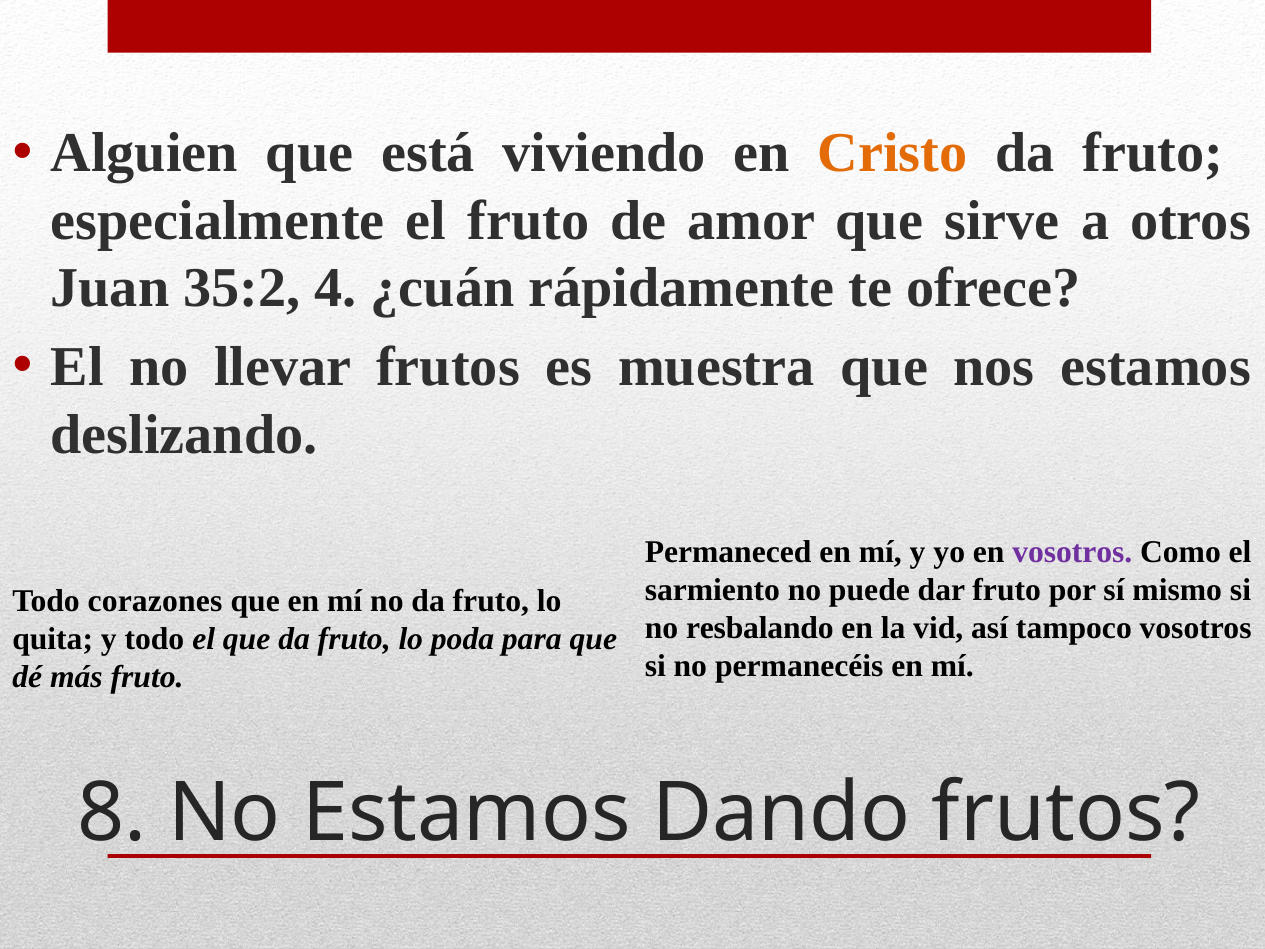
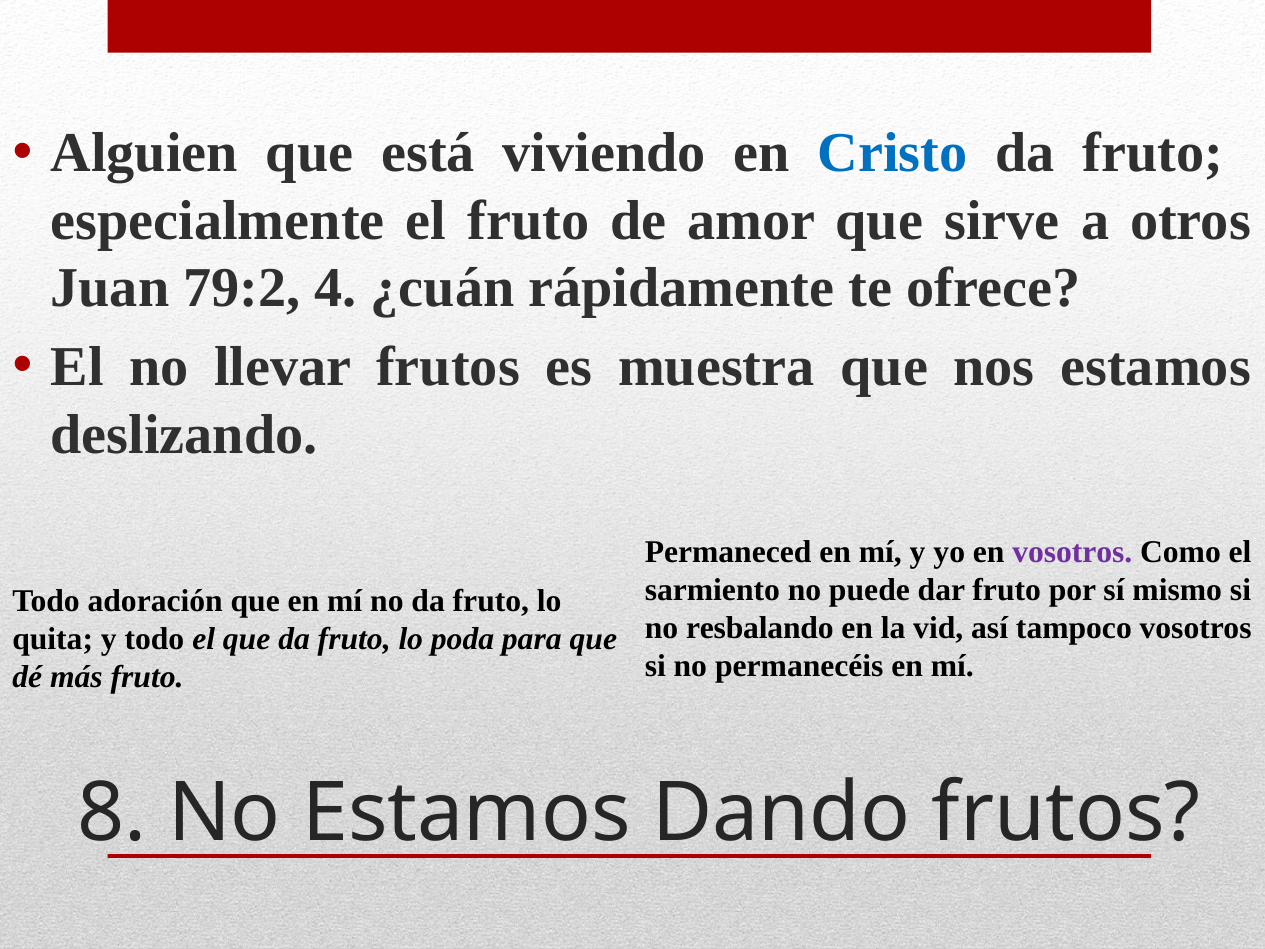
Cristo colour: orange -> blue (893, 153)
35:2: 35:2 -> 79:2 (242, 288)
corazones: corazones -> adoración (155, 601)
